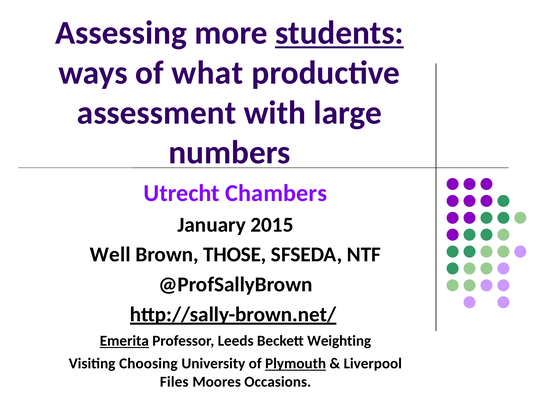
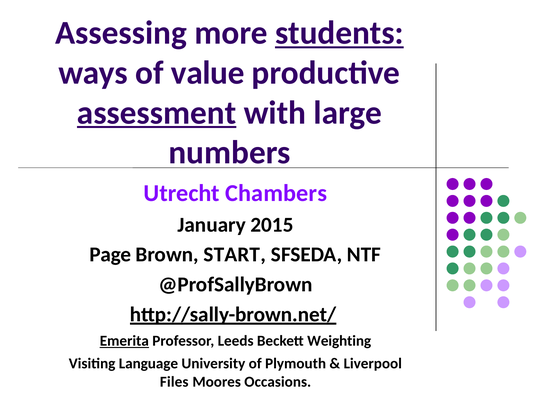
what: what -> value (208, 73)
assessment underline: none -> present (157, 113)
Well: Well -> Page (110, 255)
THOSE: THOSE -> START (235, 255)
Choosing: Choosing -> Language (148, 364)
Plymouth underline: present -> none (296, 364)
